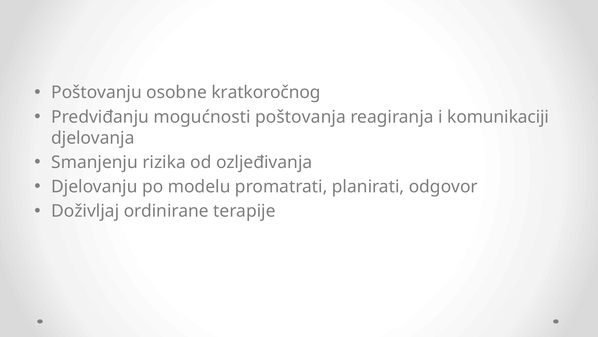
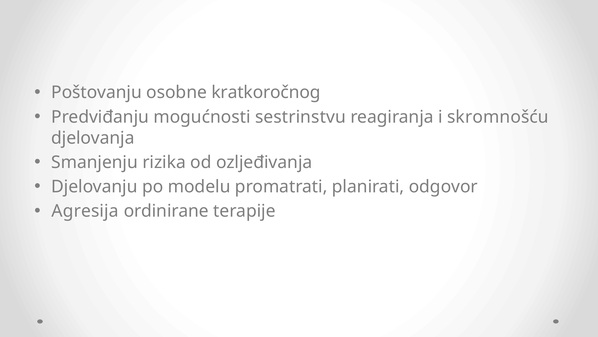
poštovanja: poštovanja -> sestrinstvu (300, 117)
komunikaciji: komunikaciji -> skromnošću (498, 117)
Doživljaj: Doživljaj -> Agresija (85, 211)
